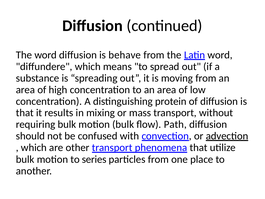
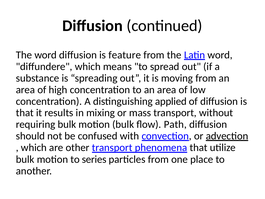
behave: behave -> feature (125, 55)
protein: protein -> applied (171, 101)
